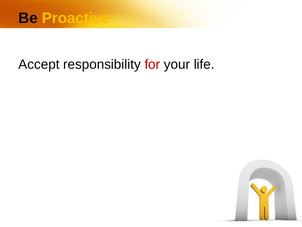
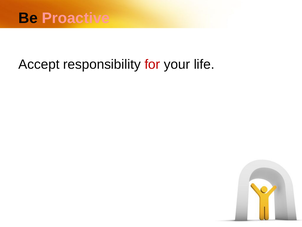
Proactive colour: yellow -> pink (76, 18)
